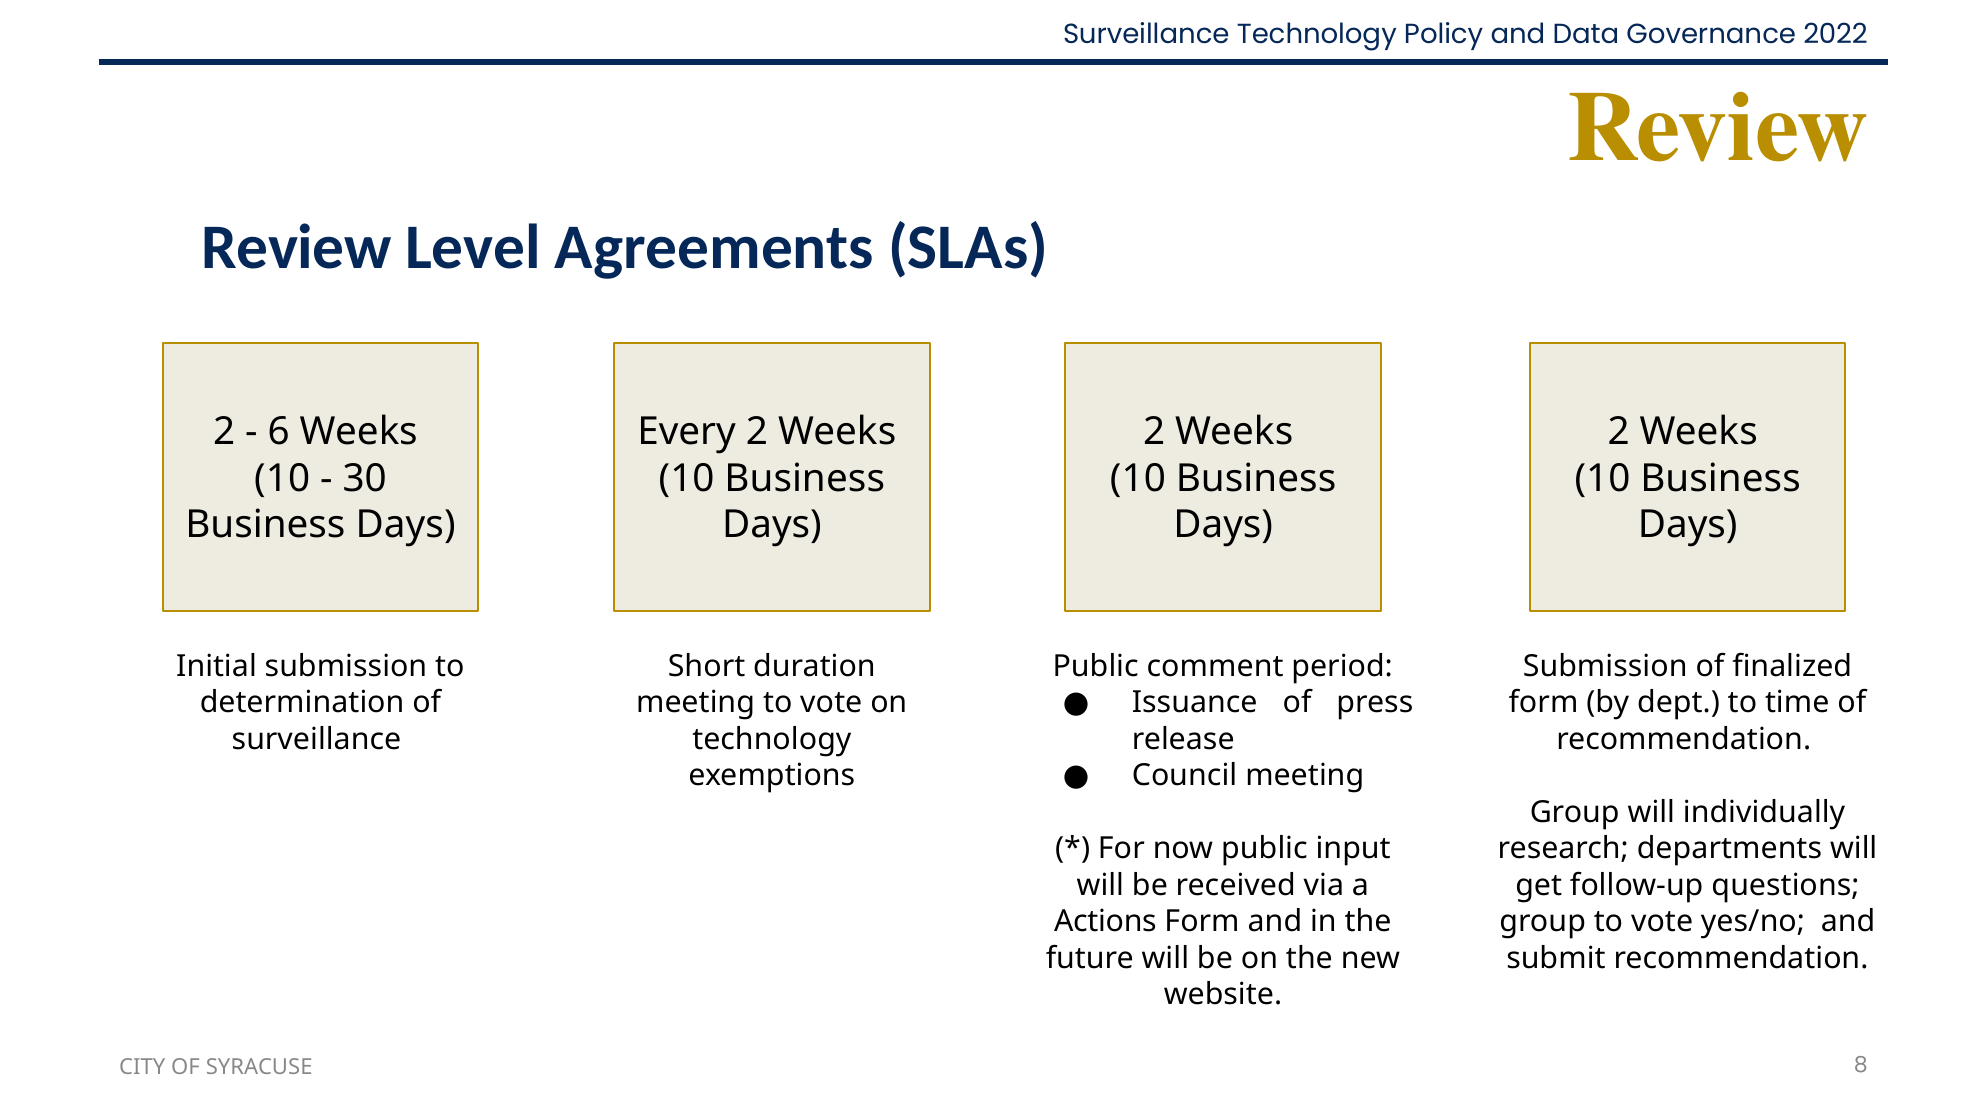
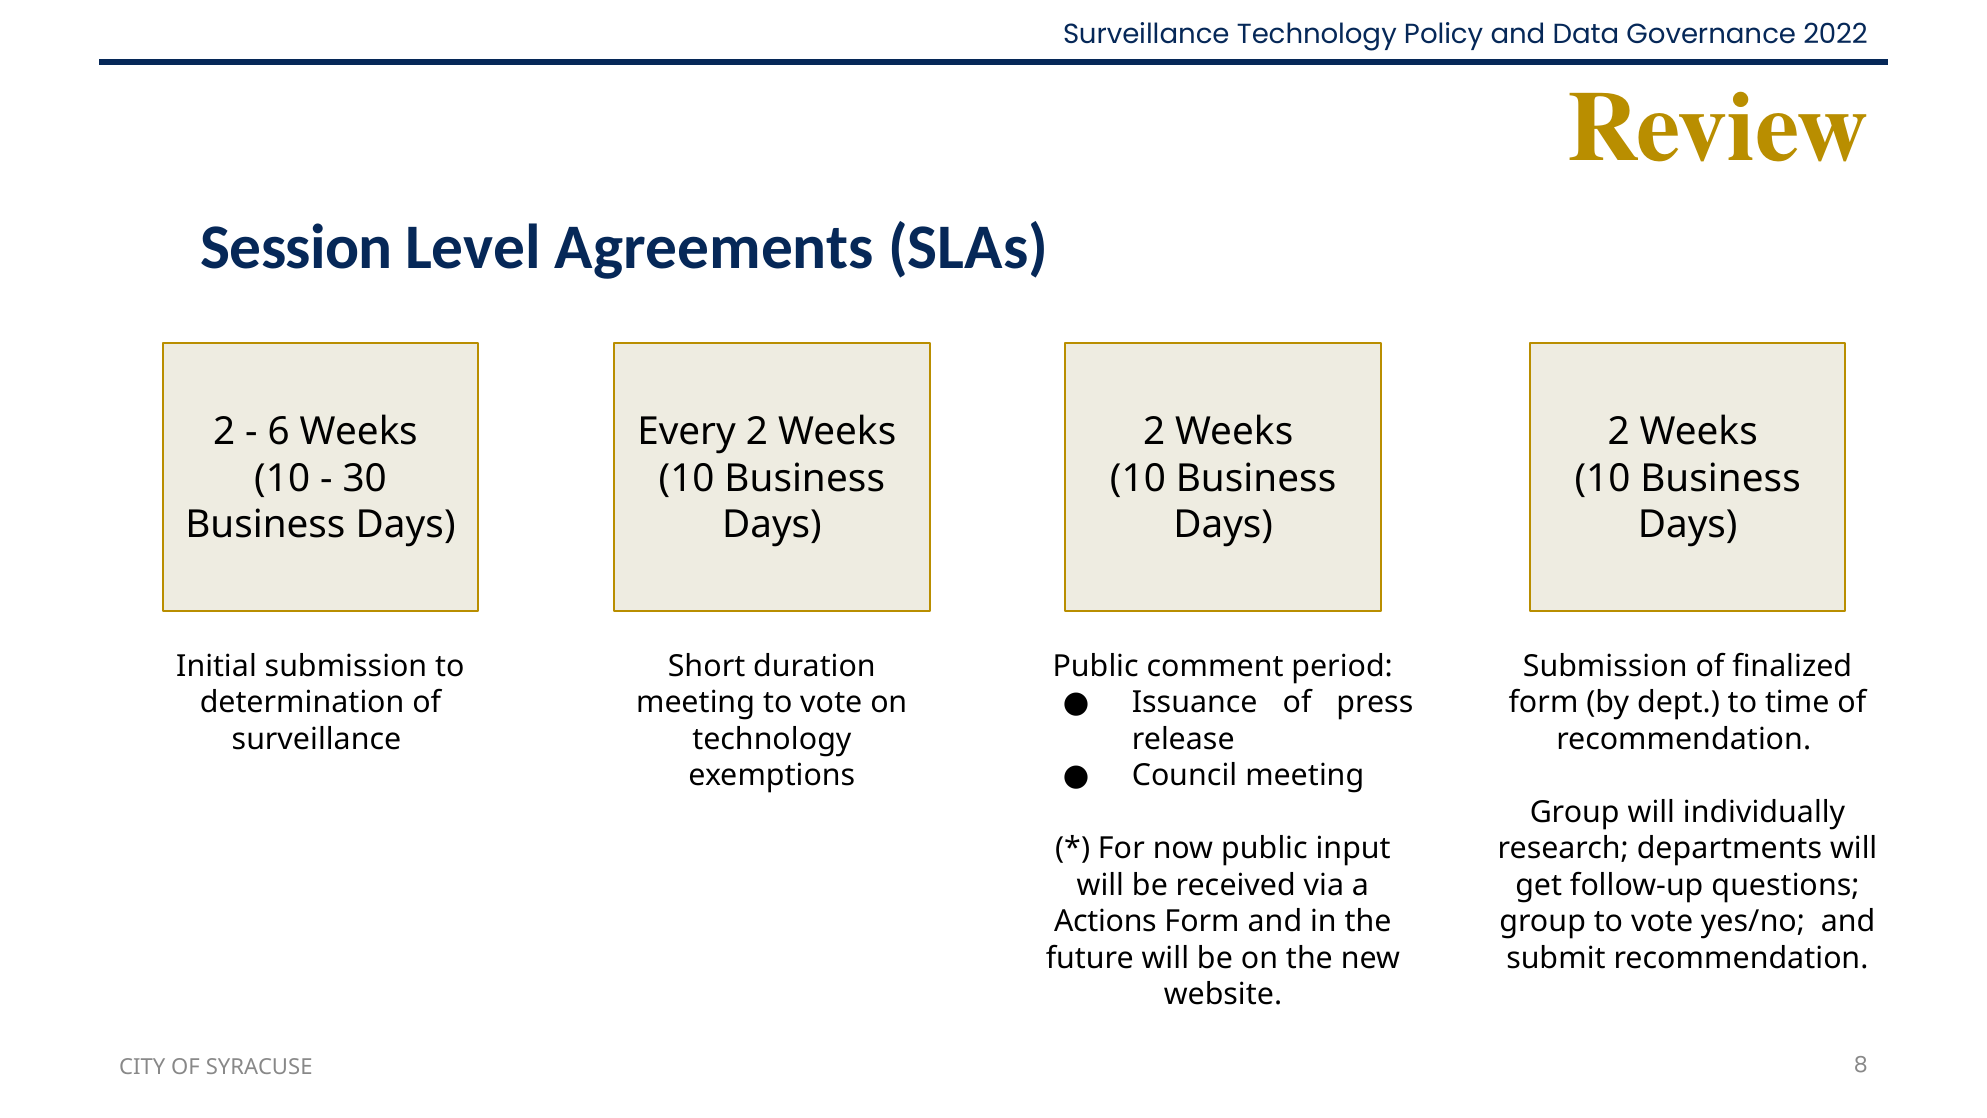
Review: Review -> Session (297, 247)
